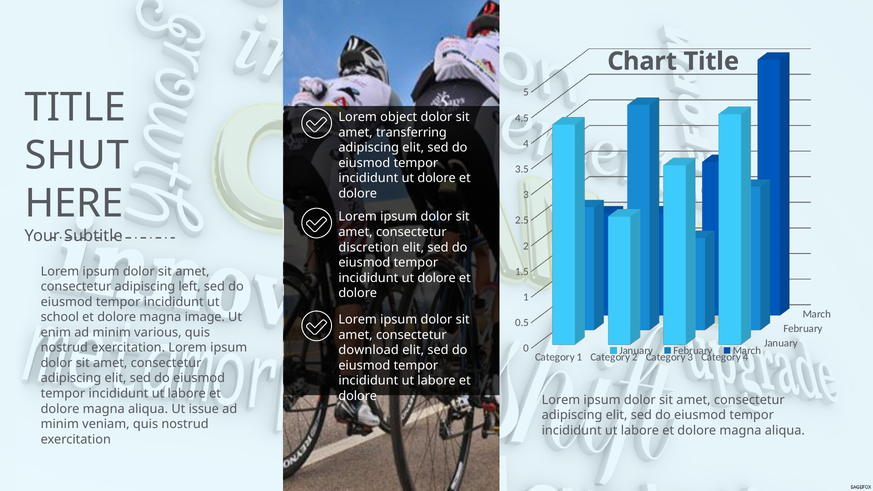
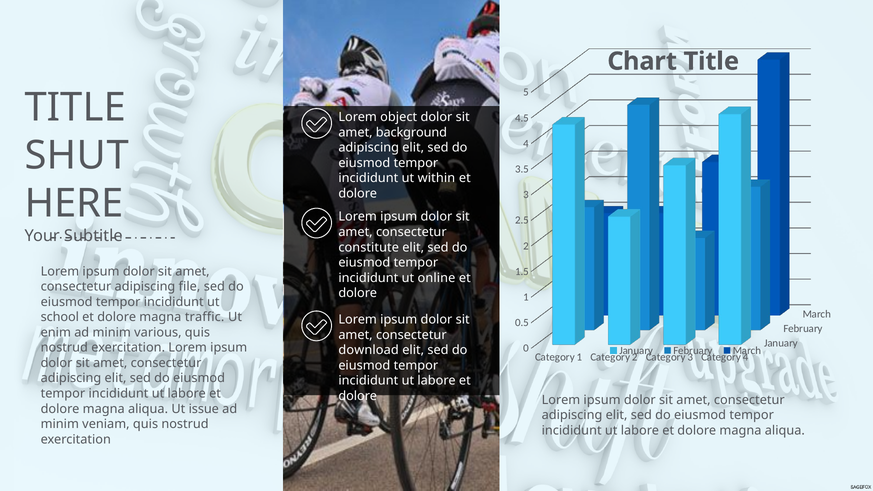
transferring: transferring -> background (411, 132)
dolore: dolore -> within (436, 178)
discretion: discretion -> constitute (369, 247)
dolore: dolore -> online (436, 278)
left: left -> file (190, 287)
image: image -> traffic (205, 317)
